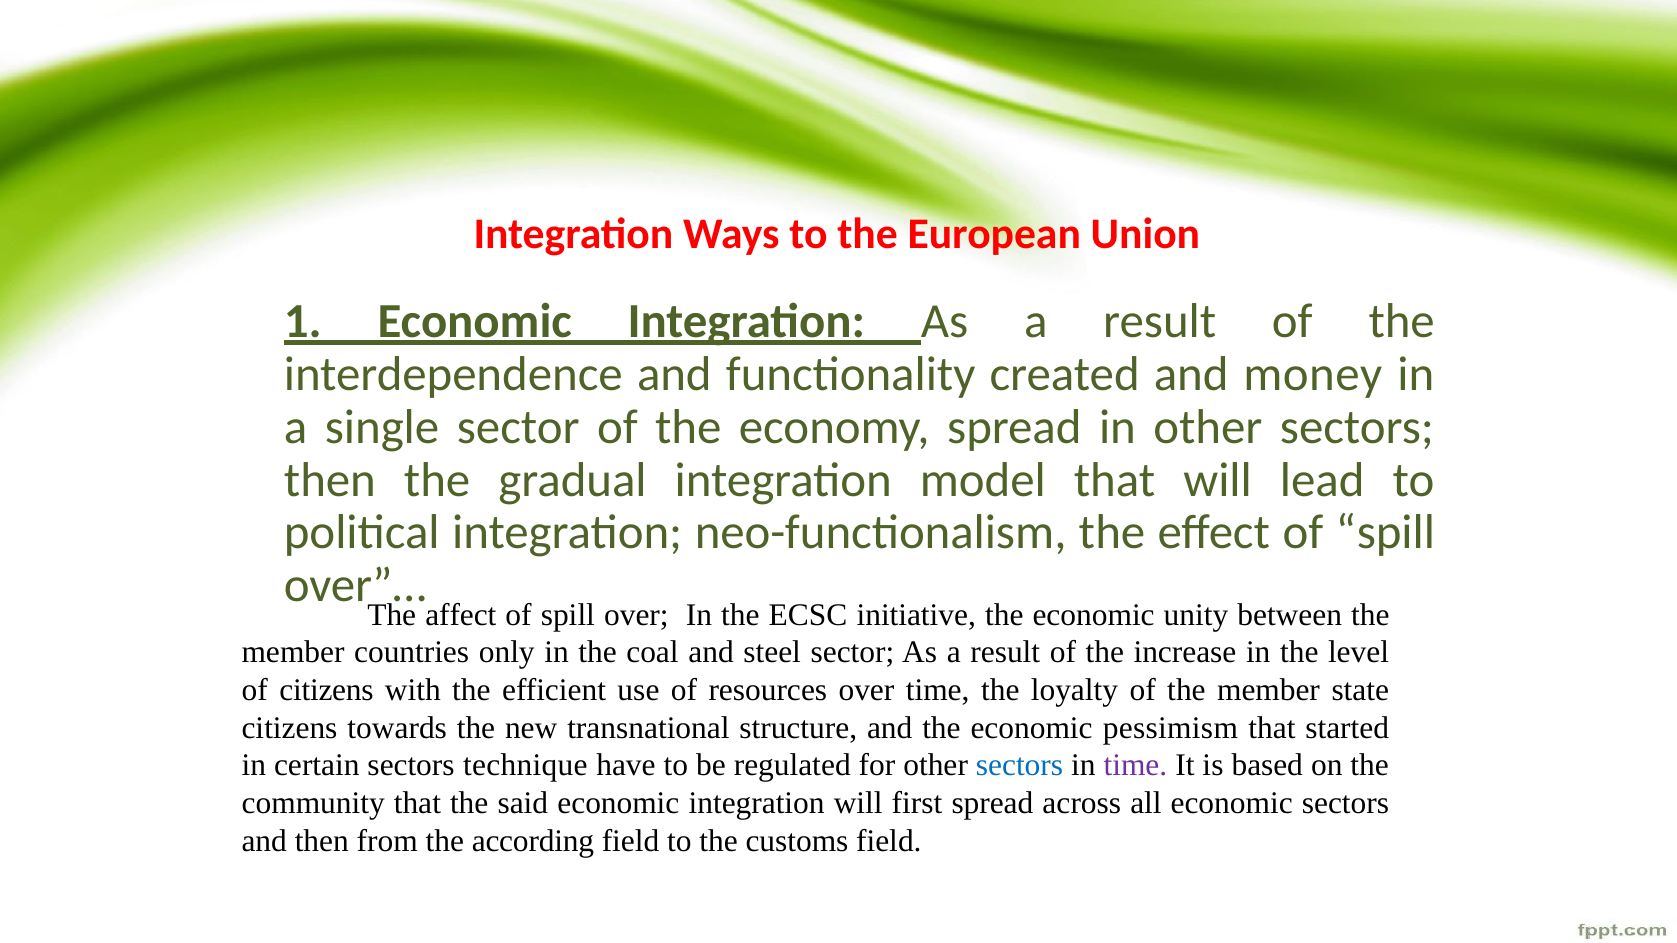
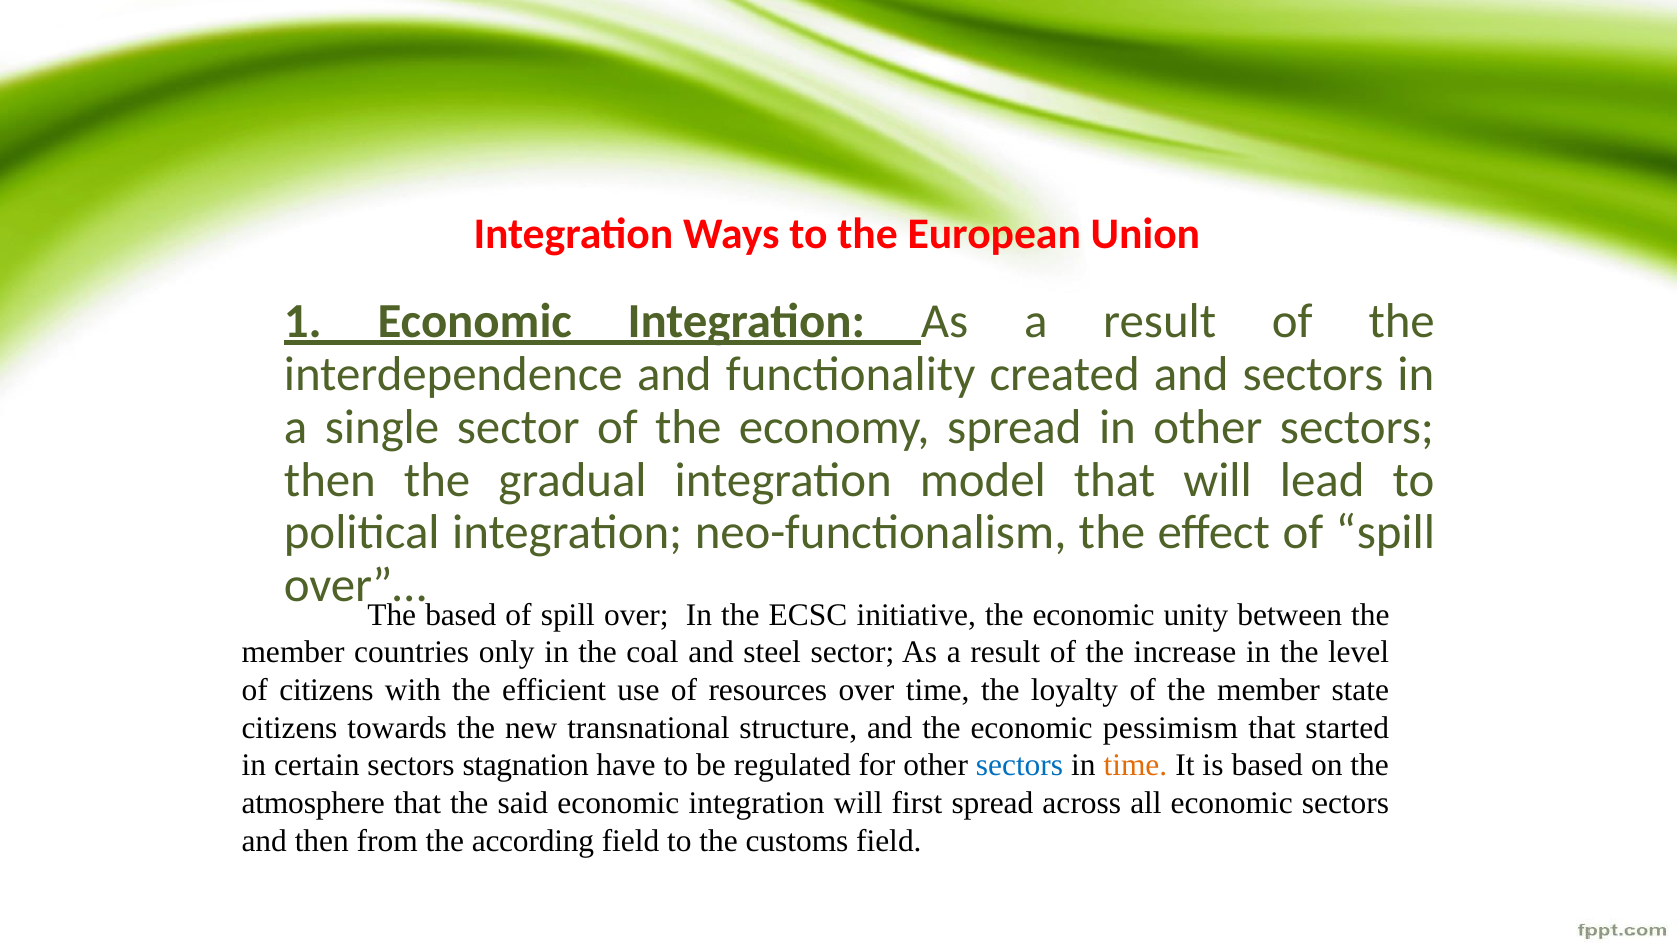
and money: money -> sectors (1313, 374)
affect: affect -> based (461, 615)
technique: technique -> stagnation (526, 766)
time colour: purple -> orange (1135, 766)
community: community -> atmosphere (313, 804)
